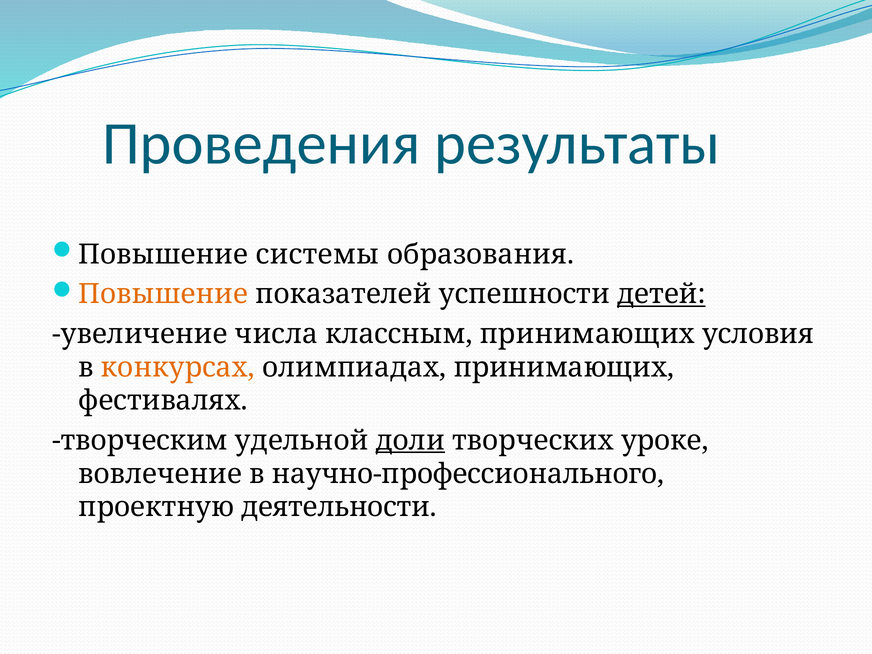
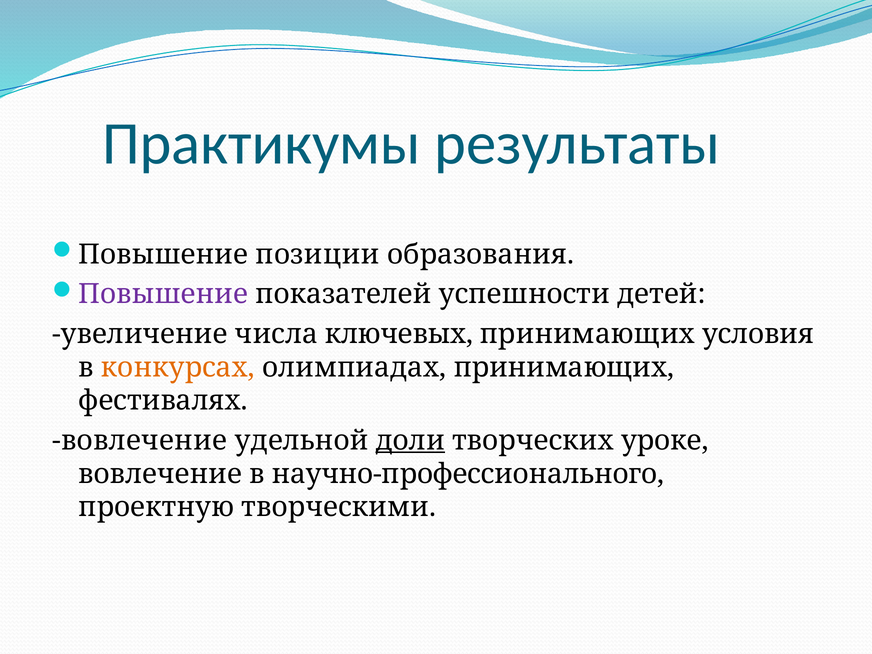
Проведения: Проведения -> Практикумы (261, 144)
системы: системы -> позиции (317, 255)
Повышение colour: orange -> purple (163, 294)
детей underline: present -> none (661, 294)
классным: классным -> ключевых (399, 334)
творческим: творческим -> вовлечение (140, 440)
деятельности: деятельности -> творческими (339, 507)
